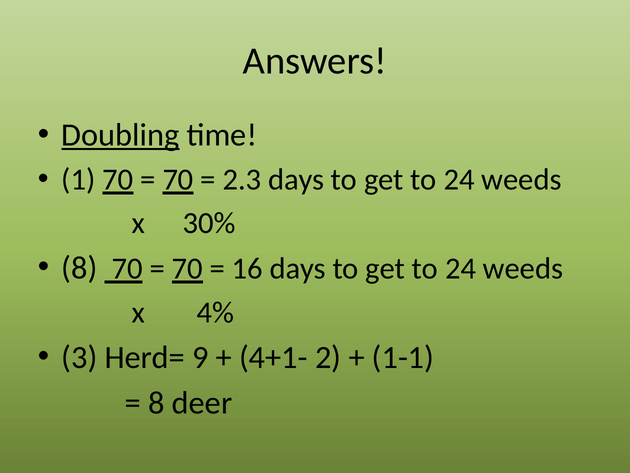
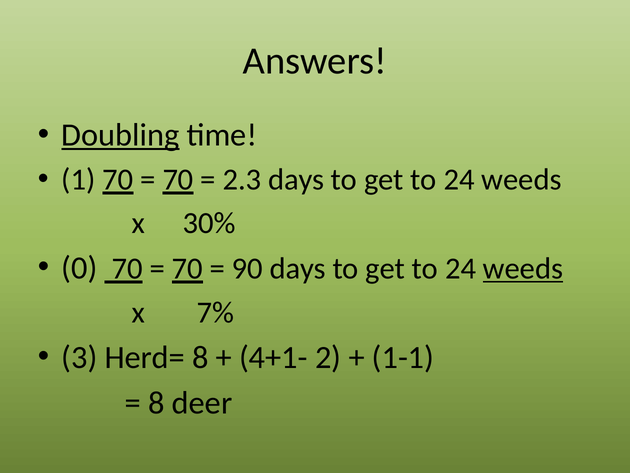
8: 8 -> 0 (79, 268)
16: 16 -> 90 (247, 268)
weeds underline: none -> present (523, 268)
4%: 4% -> 7% (216, 312)
Herd= 9: 9 -> 8 (200, 357)
